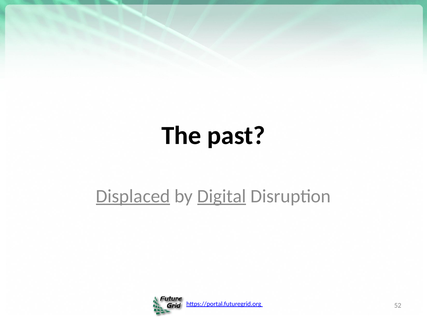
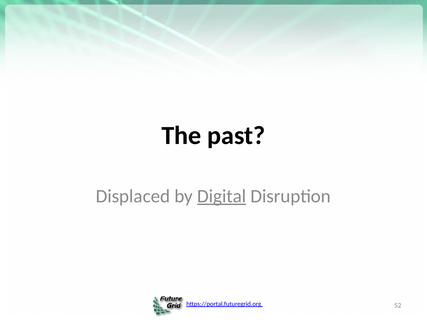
Displaced underline: present -> none (133, 196)
